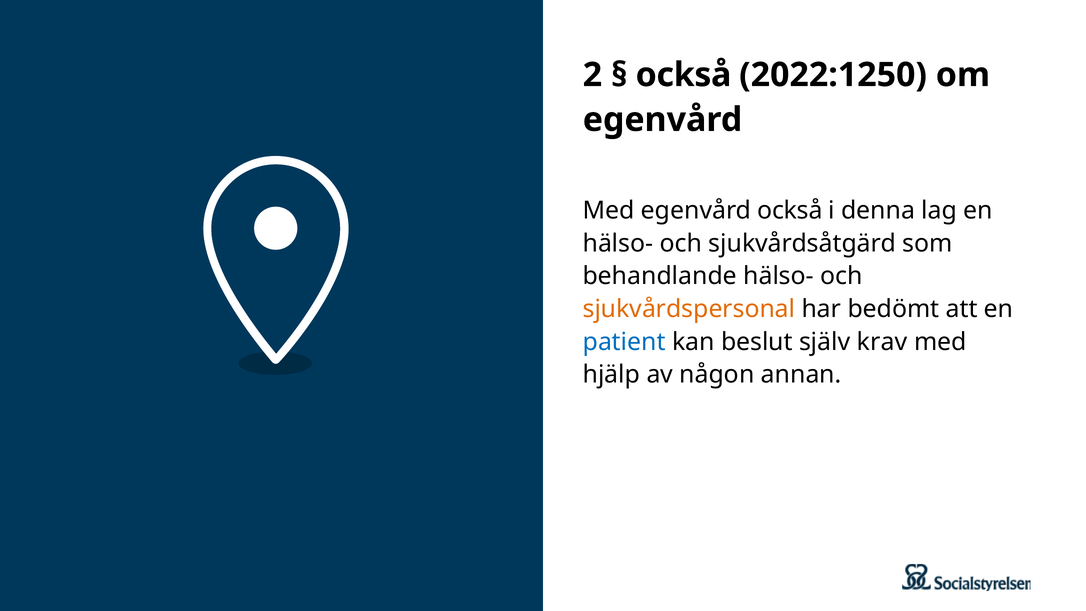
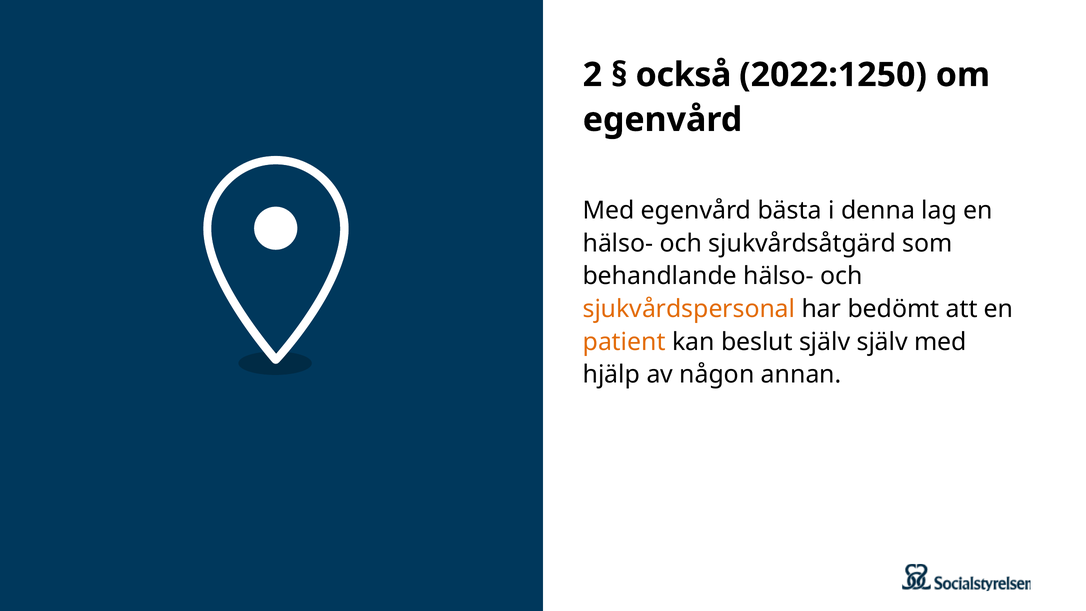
egenvård också: också -> bästa (790, 210)
patient colour: blue -> orange (624, 342)
själv krav: krav -> själv (882, 342)
